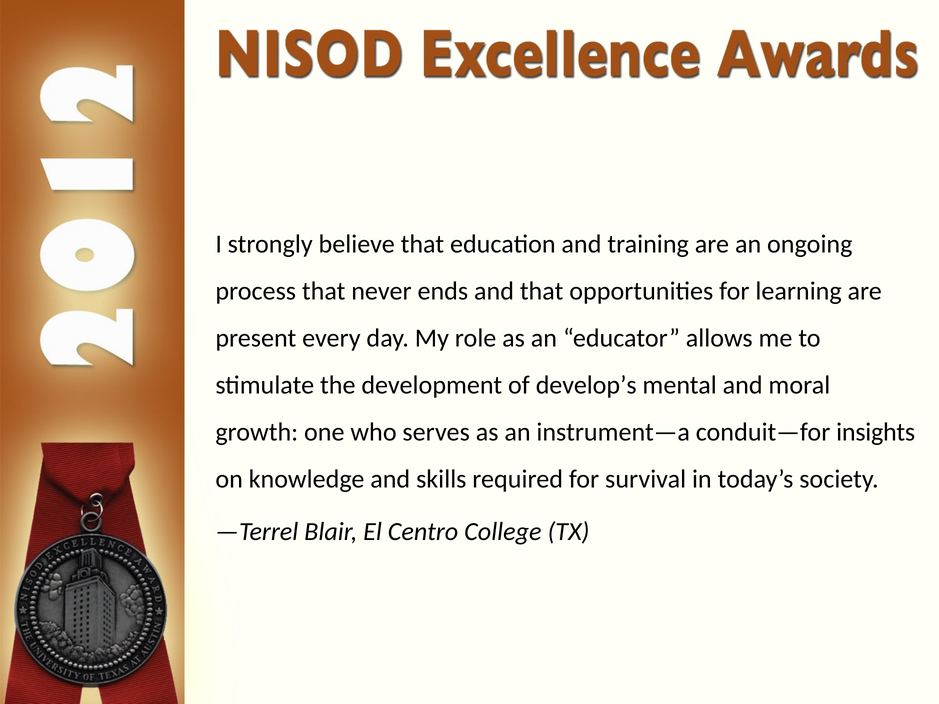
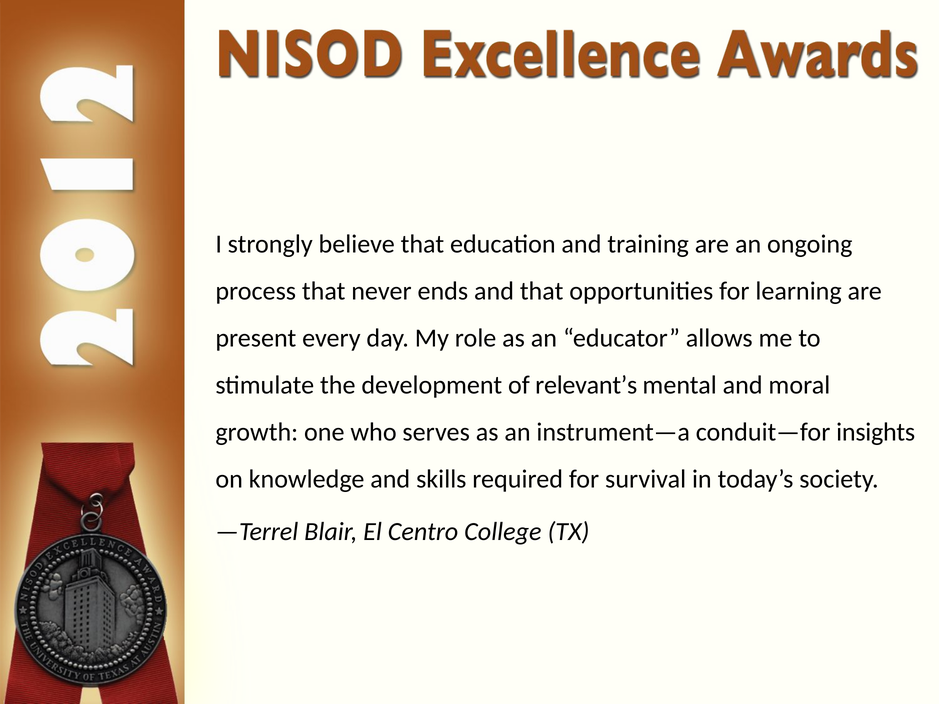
develop’s: develop’s -> relevant’s (586, 385)
